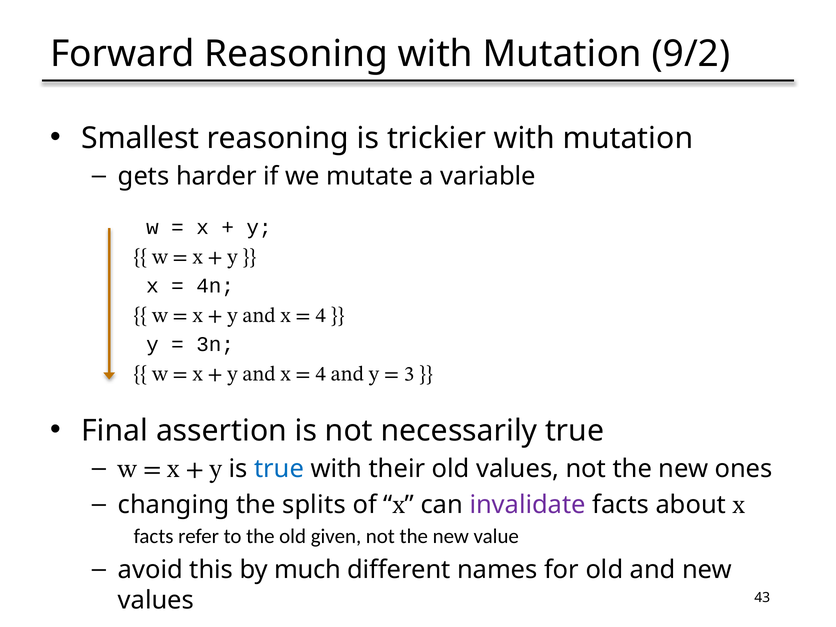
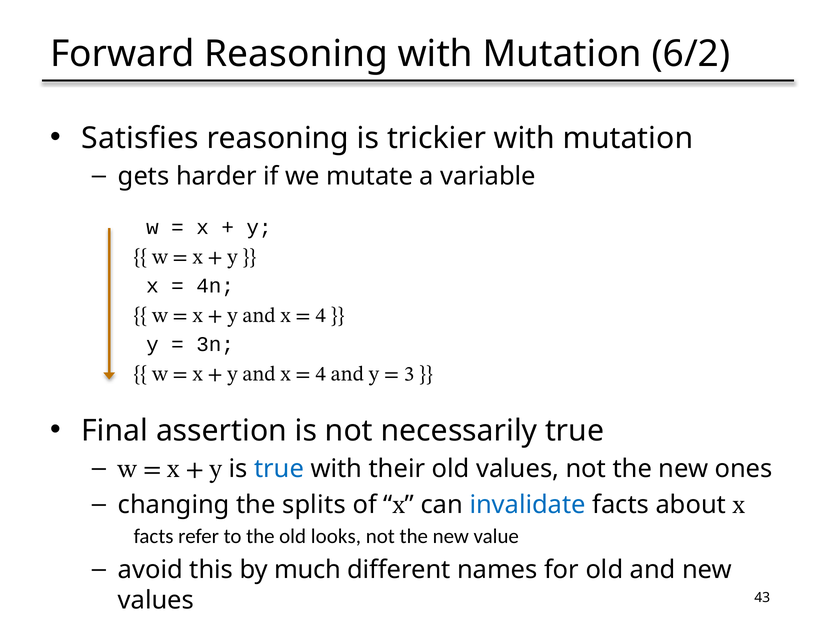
9/2: 9/2 -> 6/2 (691, 54)
Smallest: Smallest -> Satisfies (140, 138)
invalidate colour: purple -> blue (528, 505)
given: given -> looks (336, 536)
